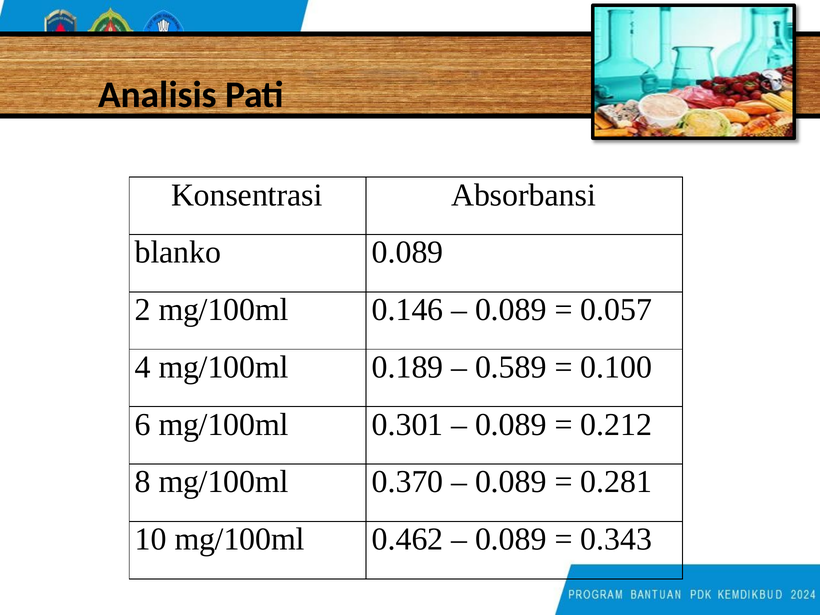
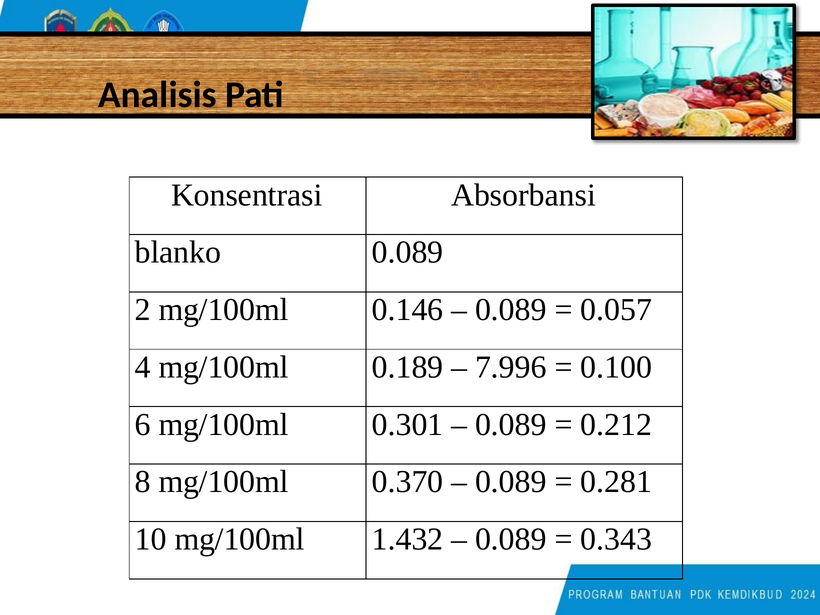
0.589: 0.589 -> 7.996 (511, 367)
0.462: 0.462 -> 1.432 (408, 539)
